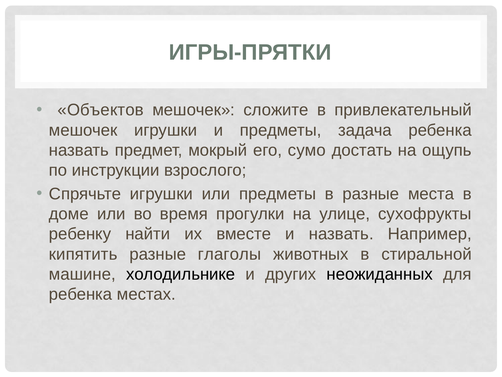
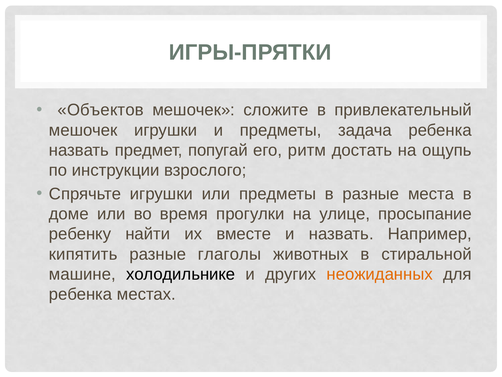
мокрый: мокрый -> попугай (218, 150)
сумо: сумо -> ритм (307, 150)
сухофрукты: сухофрукты -> просыпание (425, 214)
неожиданных colour: black -> orange (380, 274)
